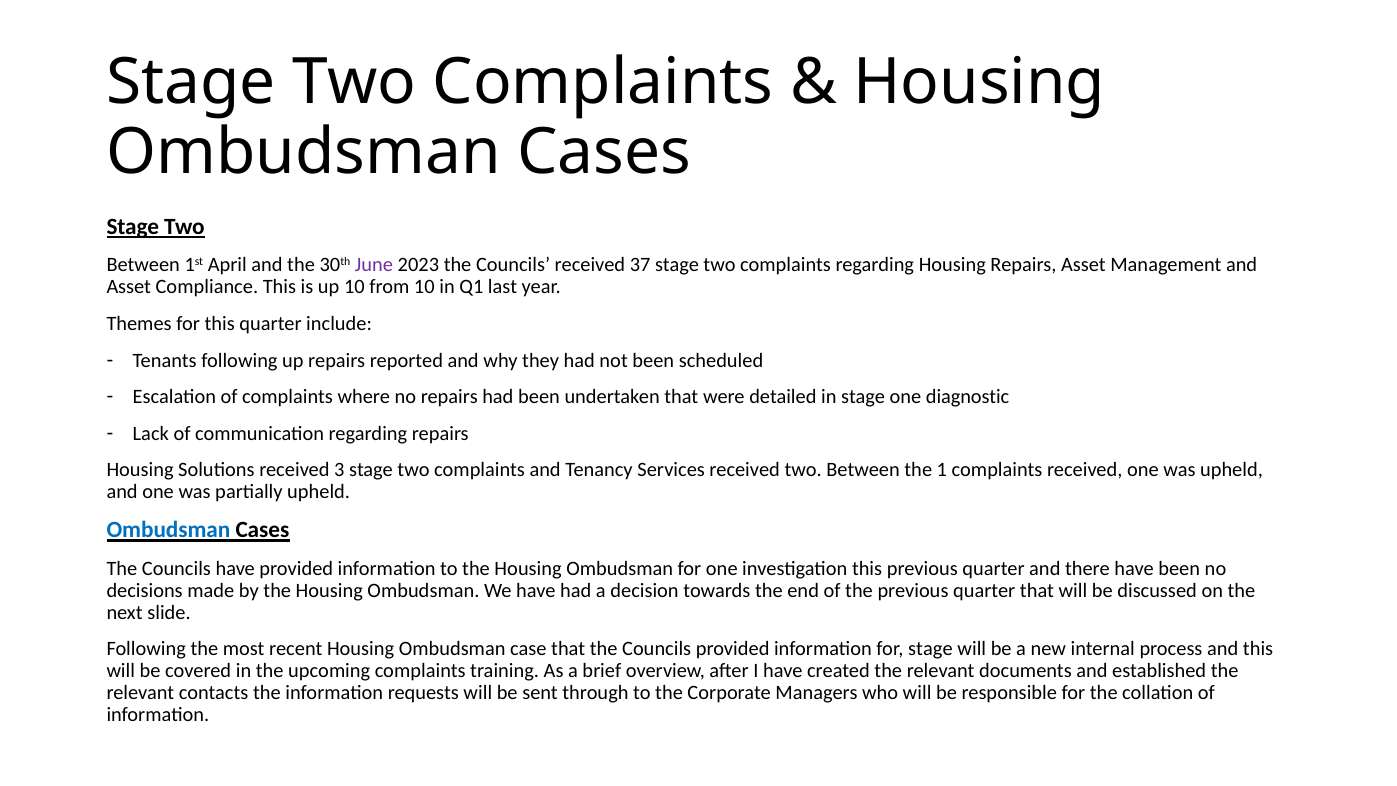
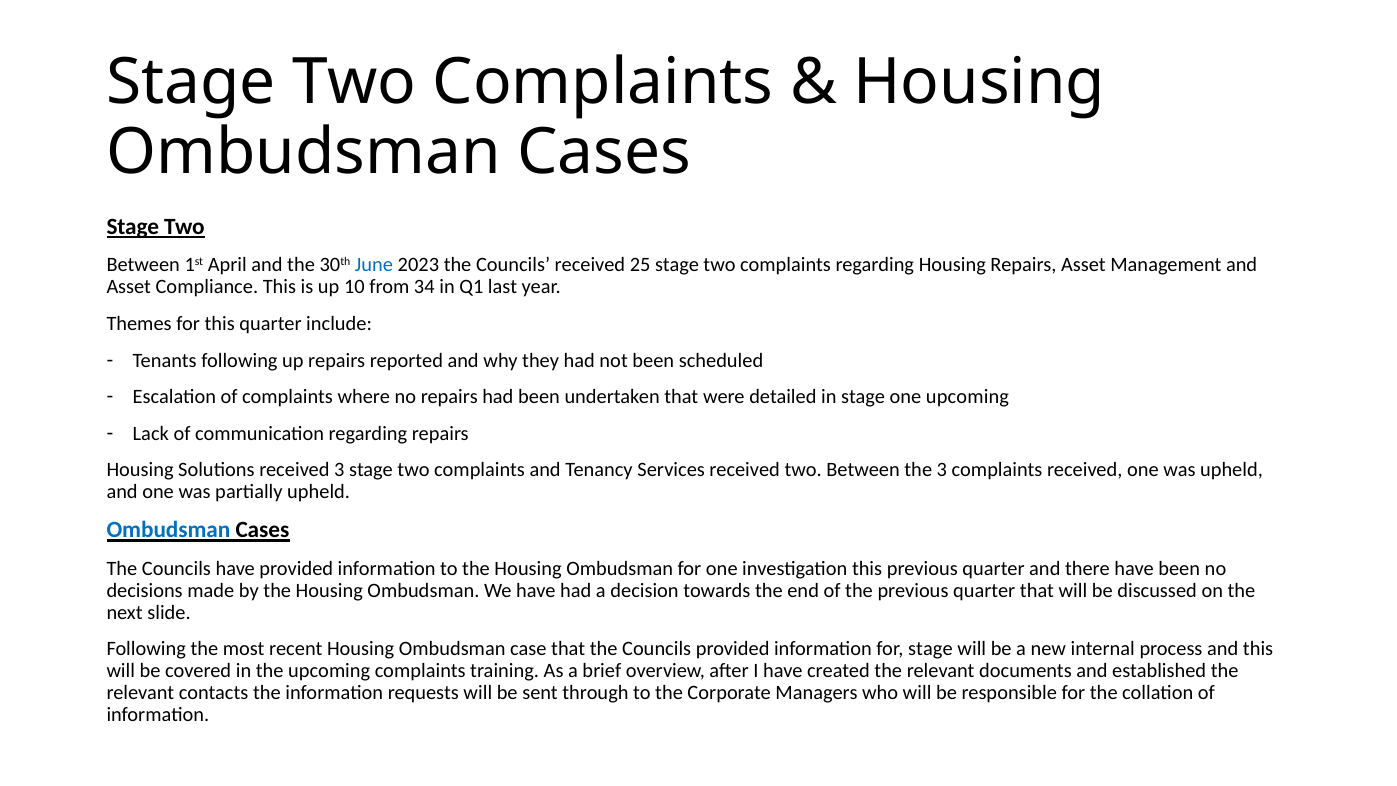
June colour: purple -> blue (374, 265)
37: 37 -> 25 (640, 265)
from 10: 10 -> 34 (424, 287)
one diagnostic: diagnostic -> upcoming (967, 397)
the 1: 1 -> 3 (942, 470)
